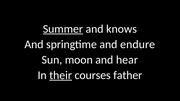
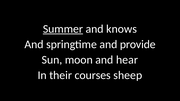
endure: endure -> provide (138, 44)
their underline: present -> none (61, 75)
father: father -> sheep (128, 75)
